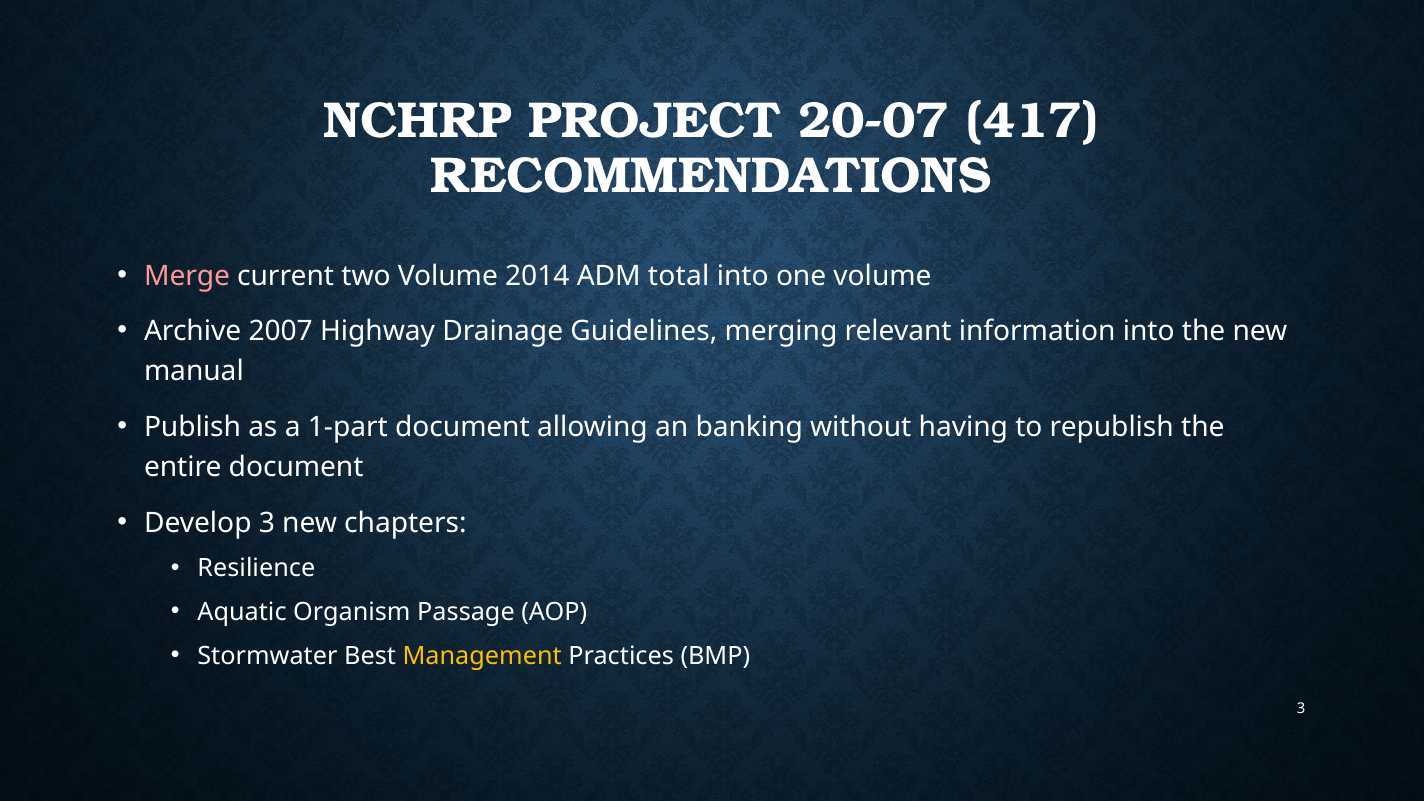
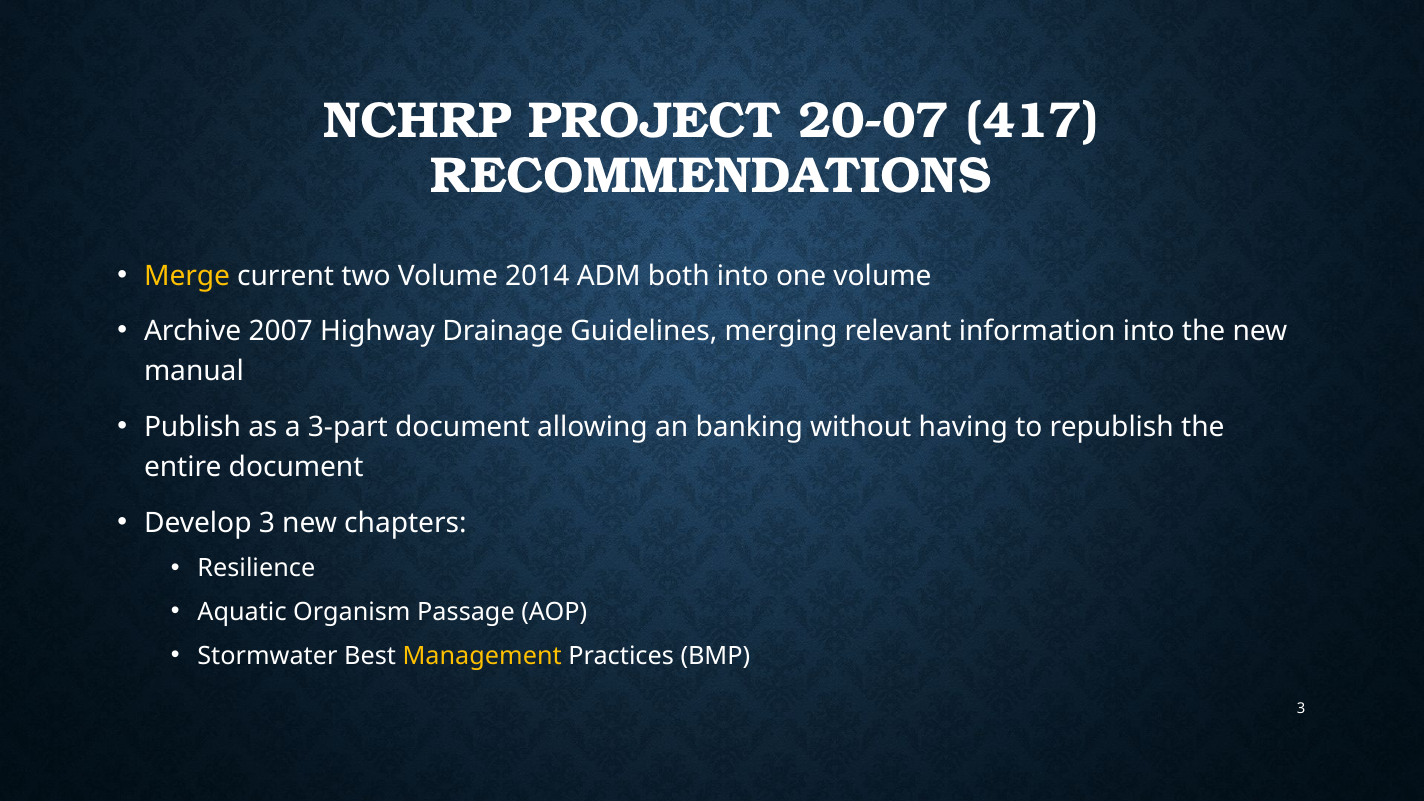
Merge colour: pink -> yellow (187, 276)
total: total -> both (679, 276)
1-part: 1-part -> 3-part (348, 427)
